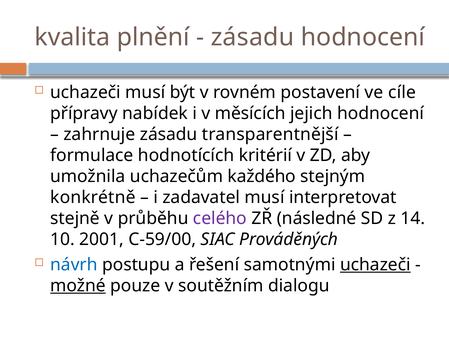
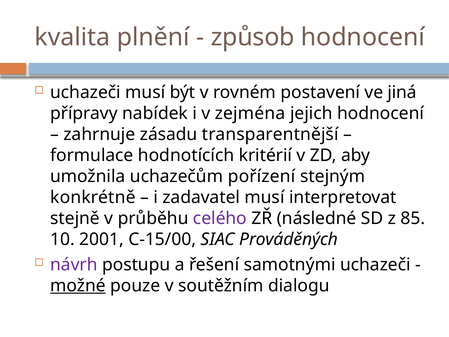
zásadu: zásadu -> způsob (253, 37)
cíle: cíle -> jiná (402, 92)
měsících: měsících -> zejména (250, 113)
každého: každého -> pořízení (262, 176)
14: 14 -> 85 (413, 218)
C-59/00: C-59/00 -> C-15/00 (162, 239)
návrh colour: blue -> purple (74, 265)
uchazeči underline: present -> none (375, 265)
